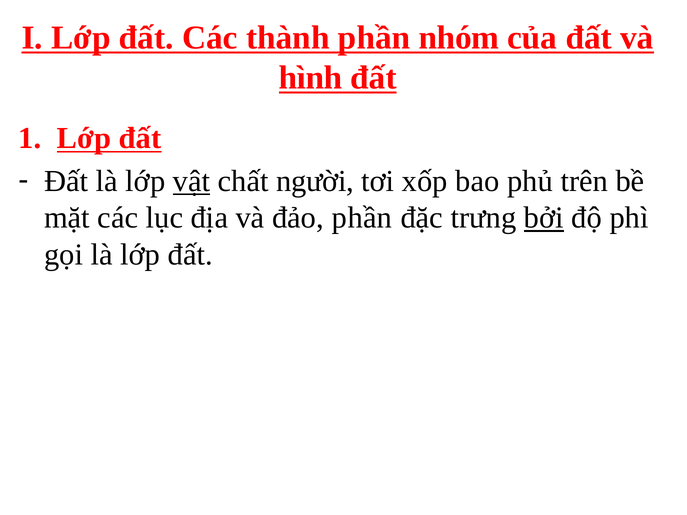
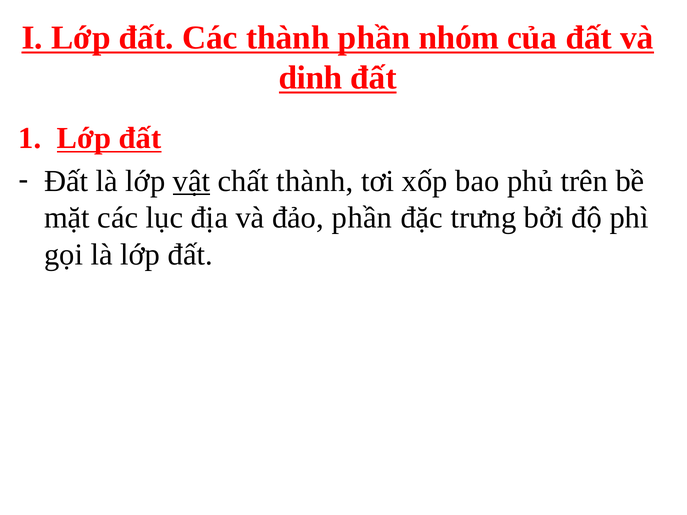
hình: hình -> dinh (311, 78)
chất người: người -> thành (315, 181)
bởi underline: present -> none (544, 218)
